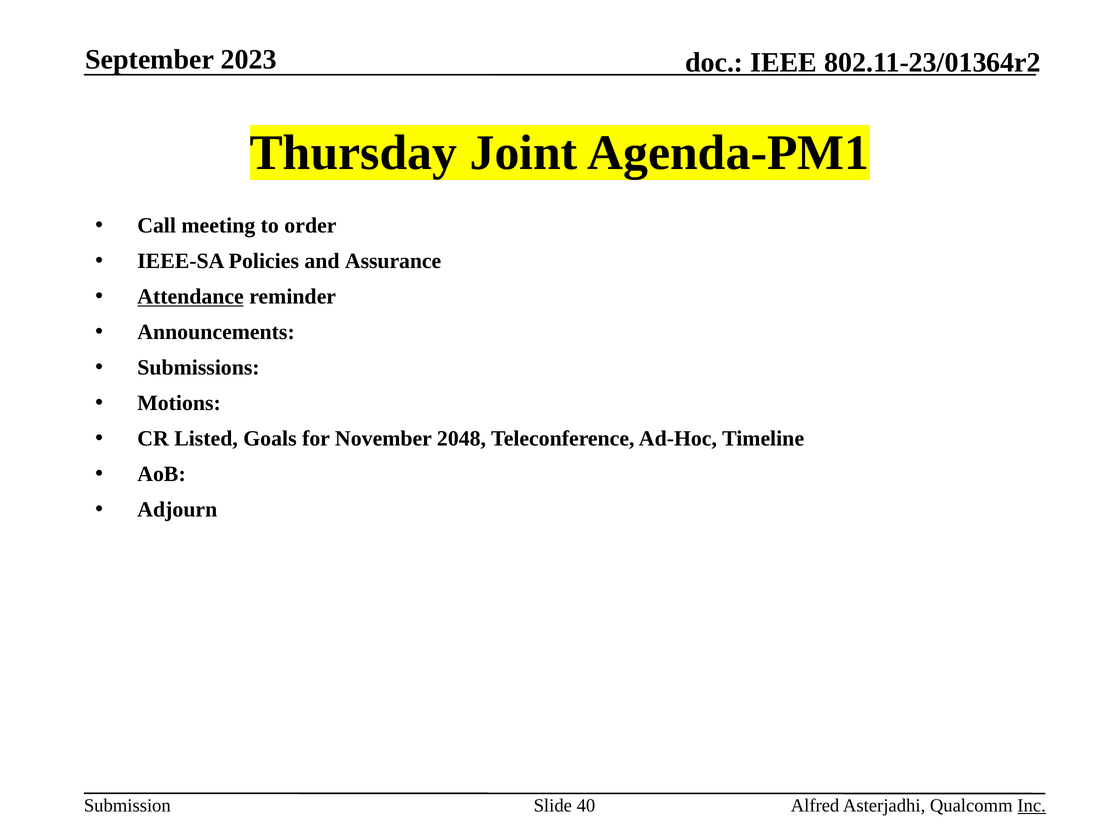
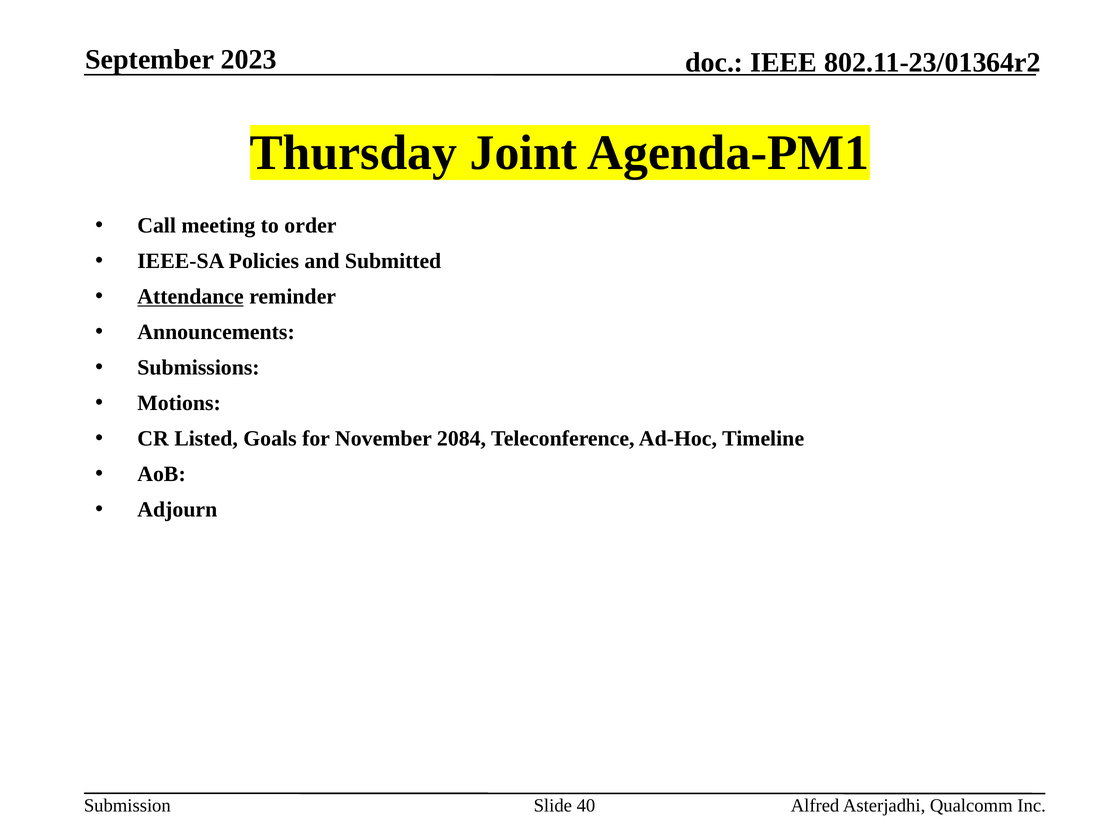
Assurance: Assurance -> Submitted (393, 261)
2048: 2048 -> 2084 (462, 439)
Inc underline: present -> none (1032, 806)
